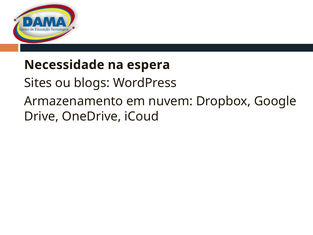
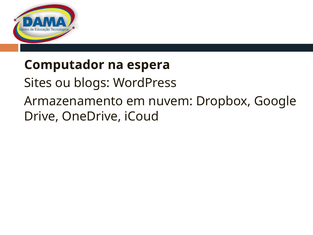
Necessidade: Necessidade -> Computador (64, 65)
